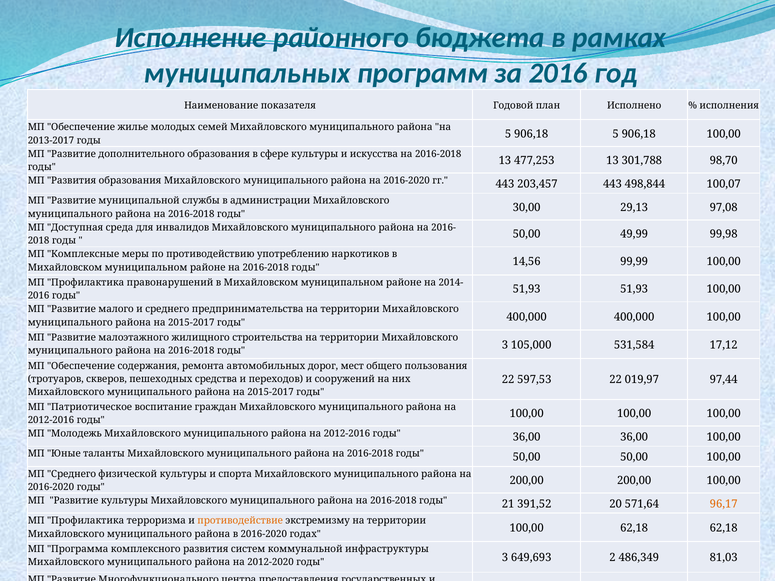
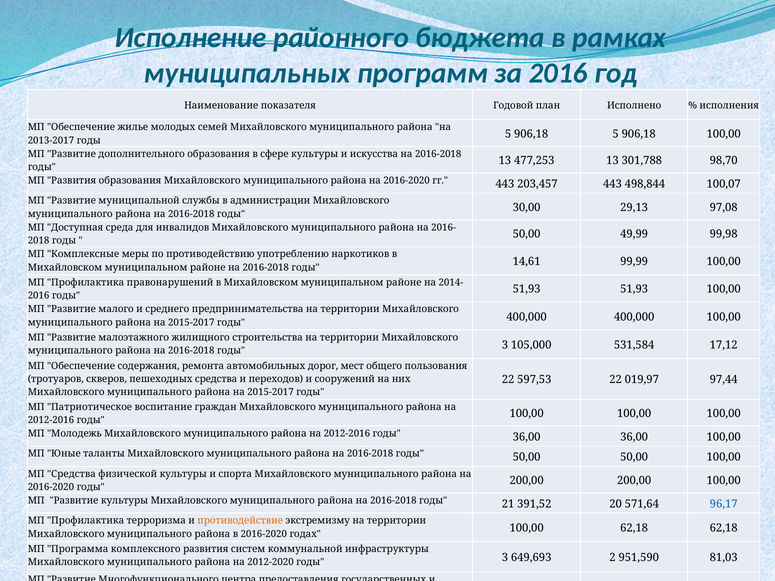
14,56: 14,56 -> 14,61 (527, 262)
МП Среднего: Среднего -> Средства (72, 474)
96,17 colour: orange -> blue (724, 504)
486,349: 486,349 -> 951,590 (639, 558)
